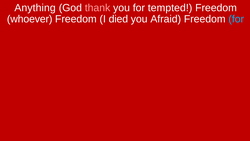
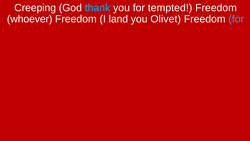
Anything: Anything -> Creeping (35, 8)
thank colour: pink -> light blue (98, 8)
died: died -> land (118, 19)
Afraid: Afraid -> Olivet (166, 19)
